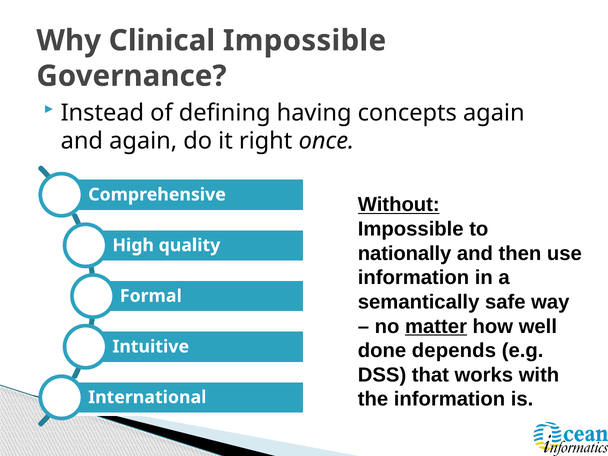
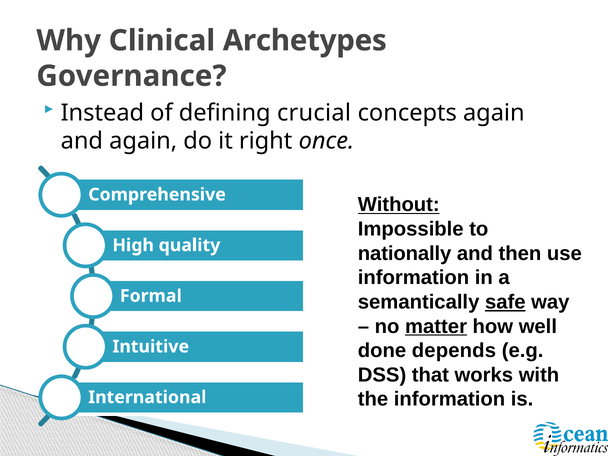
Clinical Impossible: Impossible -> Archetypes (305, 41)
having: having -> crucial (314, 113)
safe underline: none -> present (505, 302)
